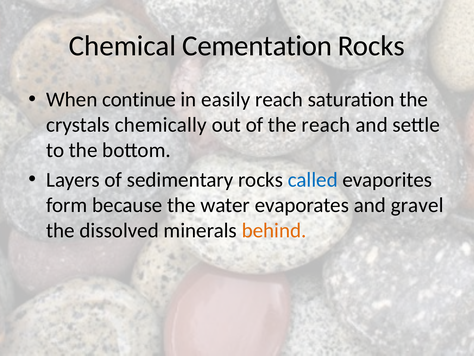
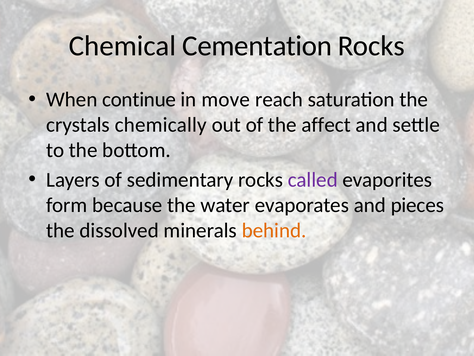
easily: easily -> move (226, 99)
the reach: reach -> affect (326, 125)
called colour: blue -> purple (313, 180)
gravel: gravel -> pieces (417, 205)
